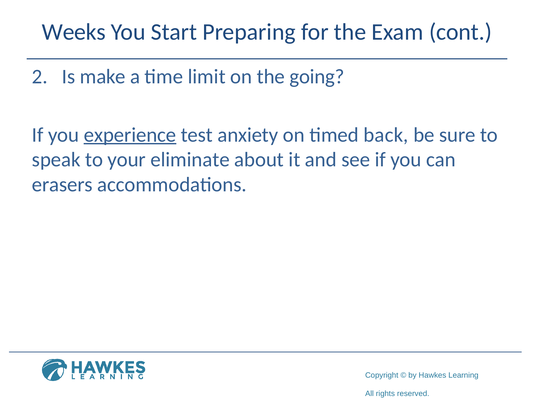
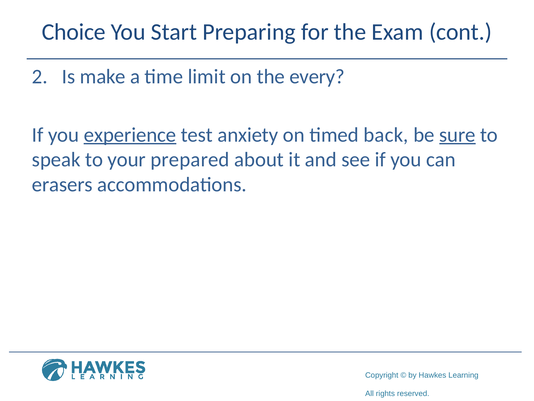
Weeks: Weeks -> Choice (74, 32)
going: going -> every (317, 77)
sure underline: none -> present (457, 135)
eliminate: eliminate -> prepared (190, 160)
